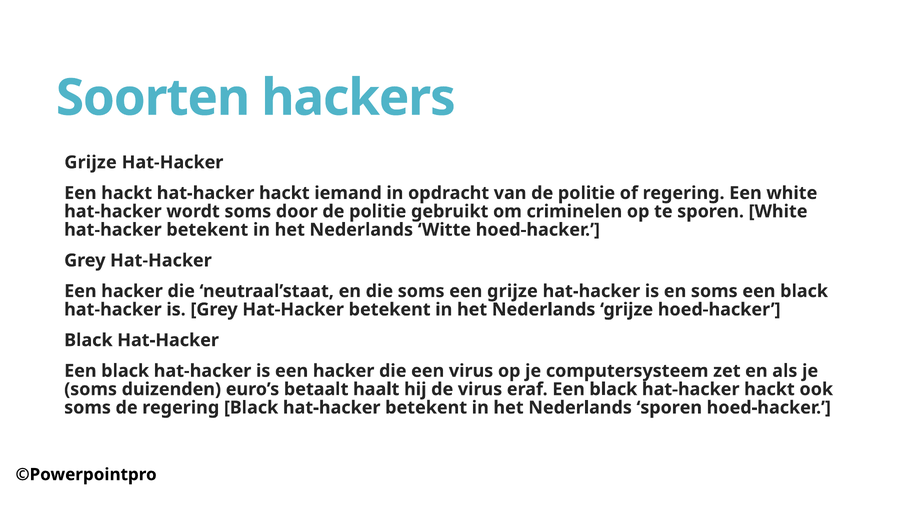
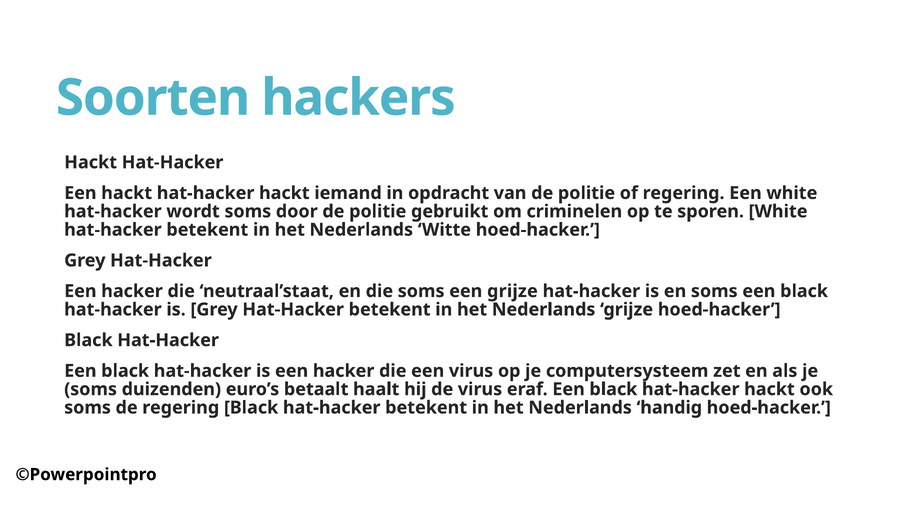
Grijze: Grijze -> Hackt (91, 162)
Nederlands sporen: sporen -> handig (669, 408)
